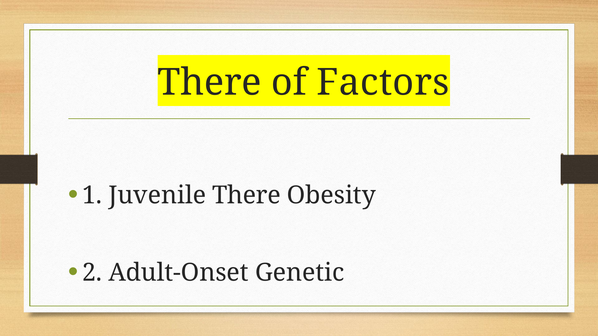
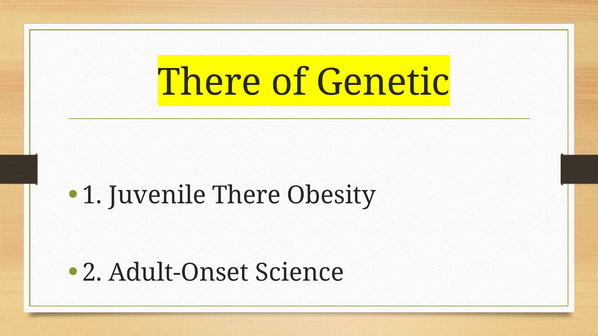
Factors: Factors -> Genetic (383, 83)
Genetic: Genetic -> Science (300, 273)
